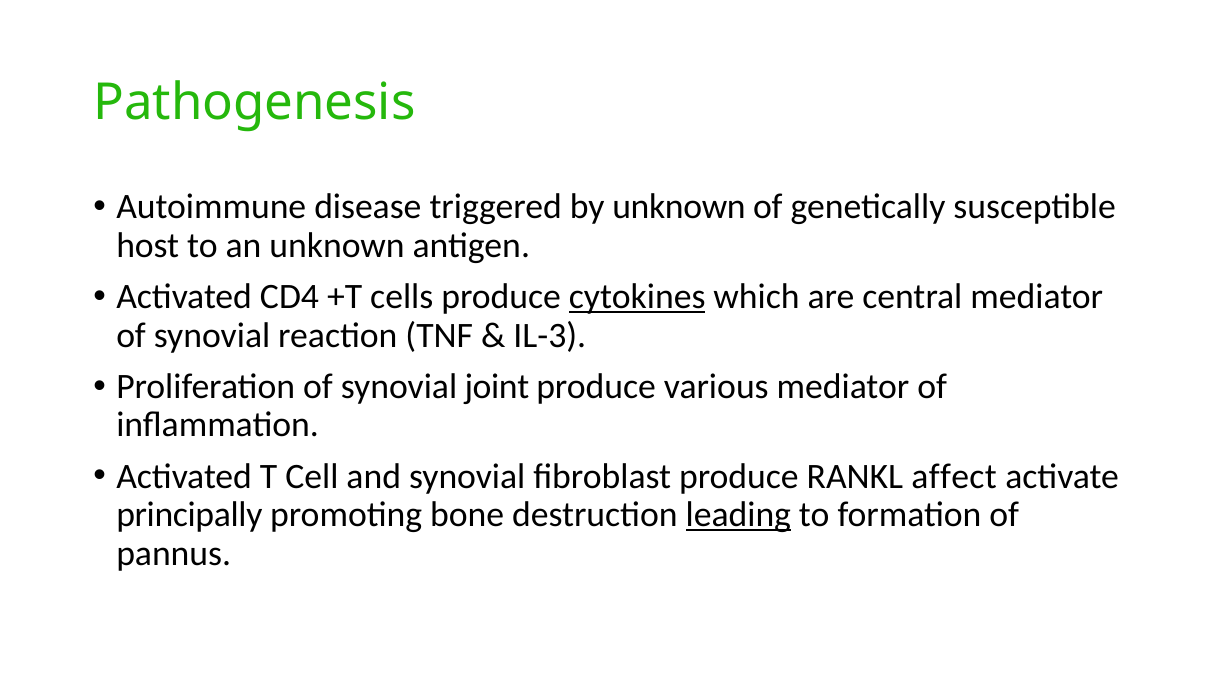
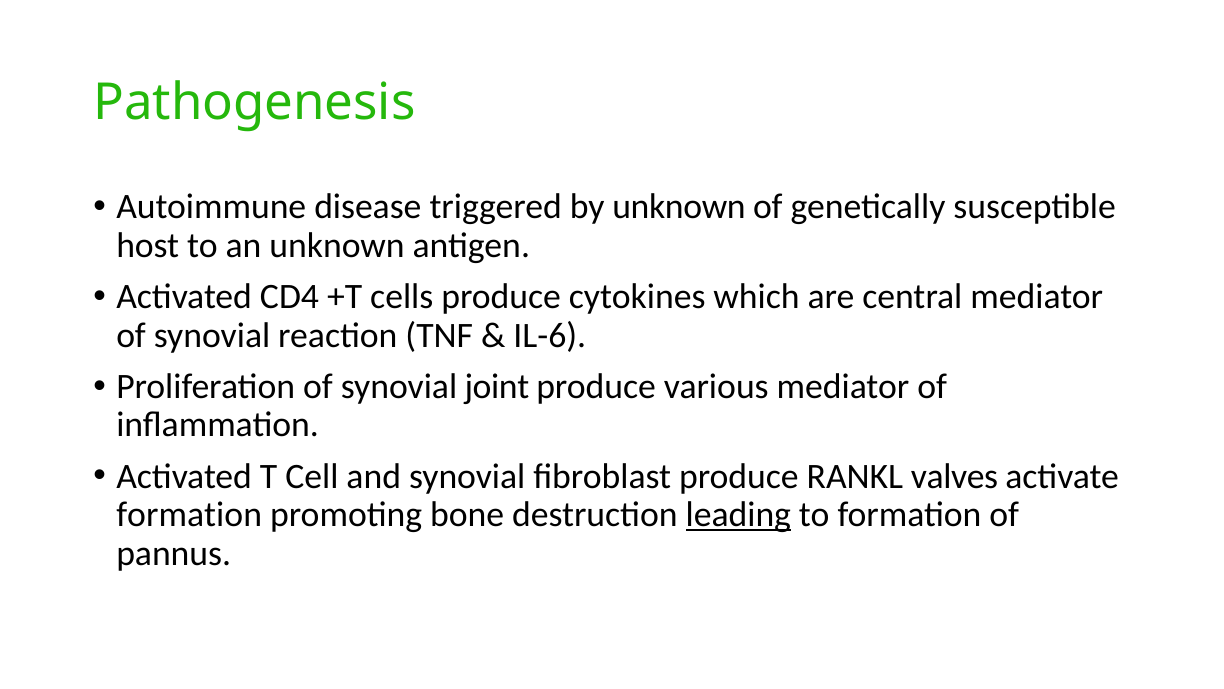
cytokines underline: present -> none (637, 297)
IL-3: IL-3 -> IL-6 (550, 335)
affect: affect -> valves (954, 476)
principally: principally -> formation (189, 515)
